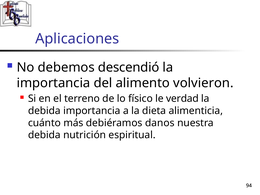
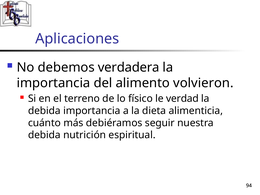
descendió: descendió -> verdadera (129, 67)
danos: danos -> seguir (160, 123)
